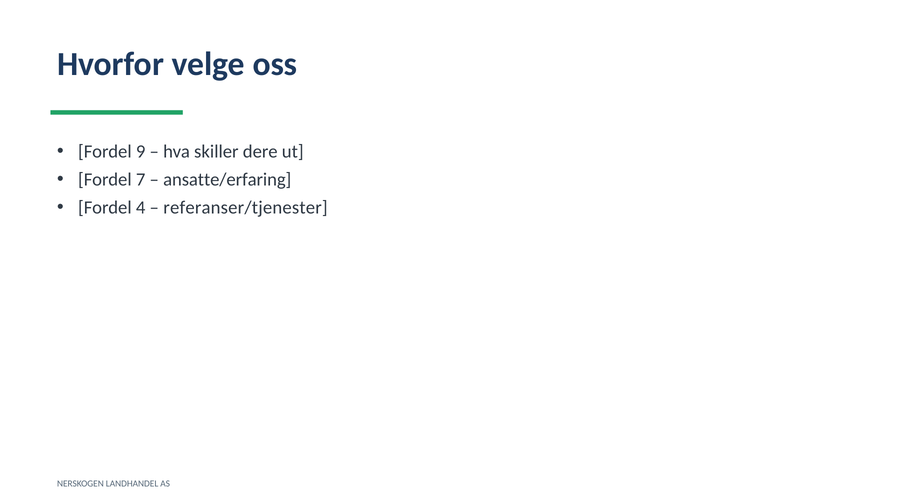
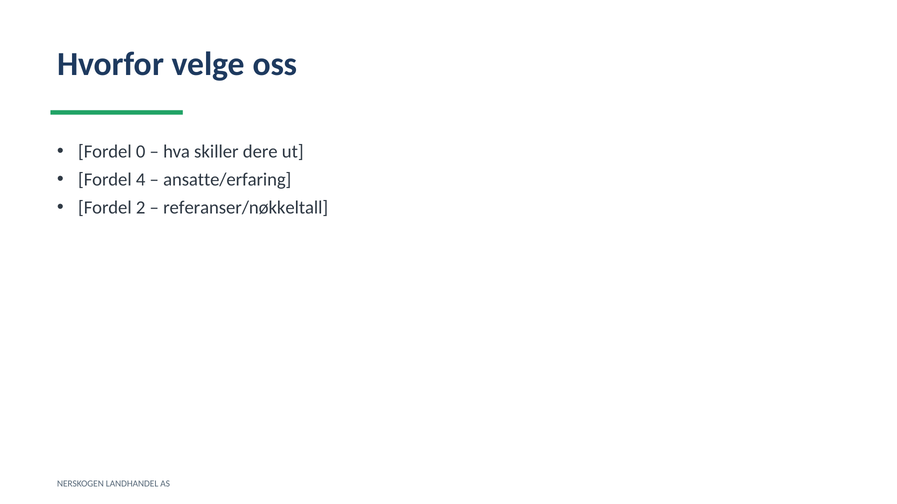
9: 9 -> 0 (141, 152)
7: 7 -> 4 (141, 180)
4: 4 -> 2 (141, 208)
referanser/tjenester: referanser/tjenester -> referanser/nøkkeltall (246, 208)
